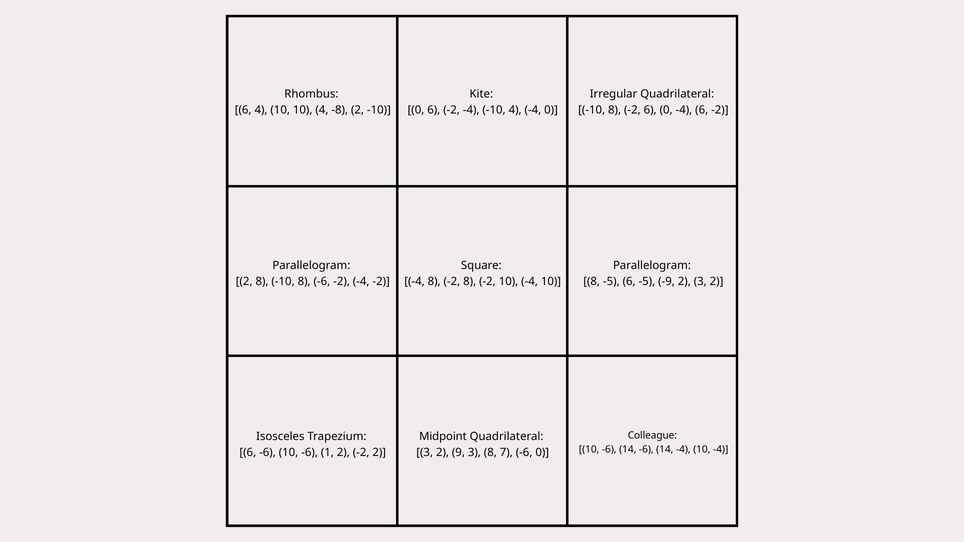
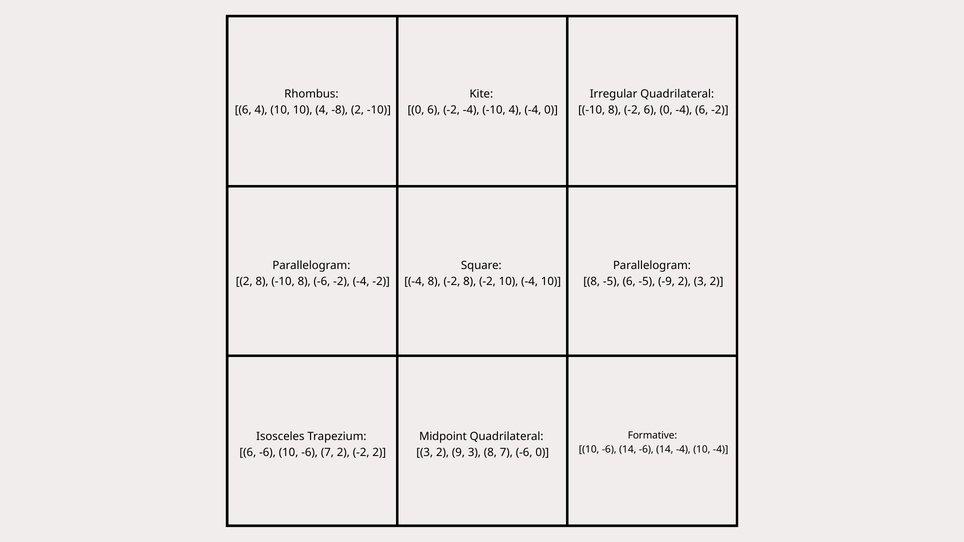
Colleague: Colleague -> Formative (652, 436)
-6 1: 1 -> 7 (327, 453)
